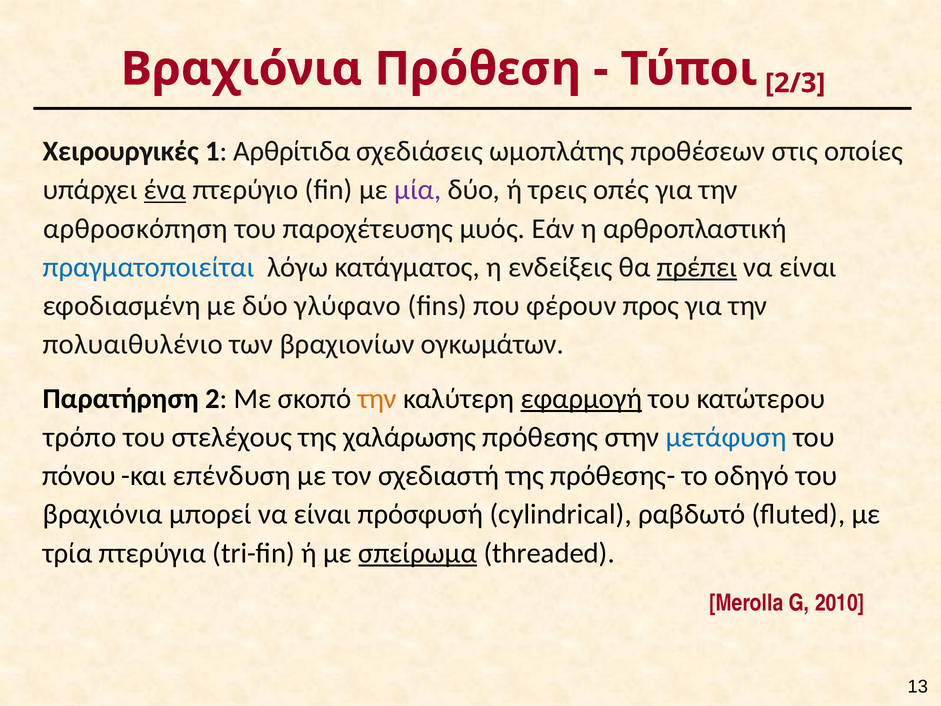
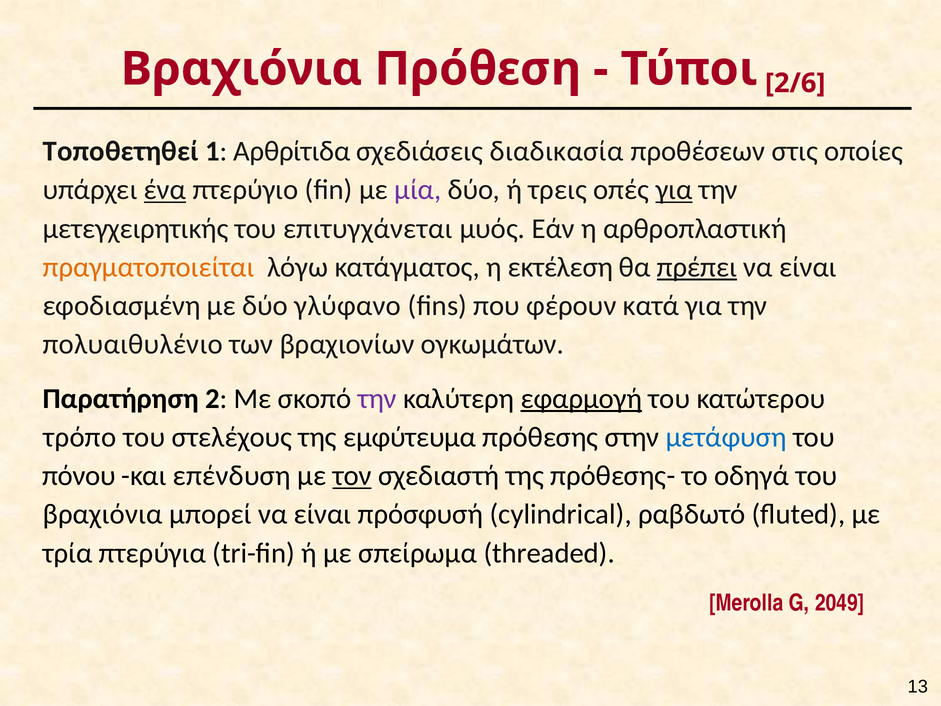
2/3: 2/3 -> 2/6 (795, 83)
Χειρουργικές: Χειρουργικές -> Τοποθετηθεί (121, 151)
ωμοπλάτης: ωμοπλάτης -> διαδικασία (557, 151)
για underline: none -> present (674, 190)
αρθροσκόπηση: αρθροσκόπηση -> μετεγχειρητικής (136, 228)
παροχέτευσης: παροχέτευσης -> επιτυγχάνεται (368, 228)
πραγματοποιείται colour: blue -> orange (149, 267)
ενδείξεις: ενδείξεις -> εκτέλεση (560, 267)
προς: προς -> κατά (651, 306)
την colour: orange -> purple (377, 399)
χαλάρωσης: χαλάρωσης -> εμφύτευμα (410, 437)
τον underline: none -> present (352, 476)
οδηγό: οδηγό -> οδηγά (752, 476)
σπείρωμα underline: present -> none (418, 553)
2010: 2010 -> 2049 (840, 603)
